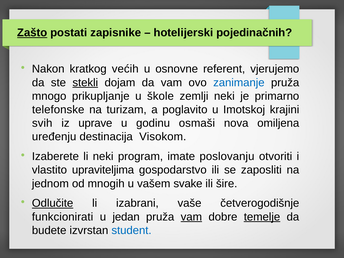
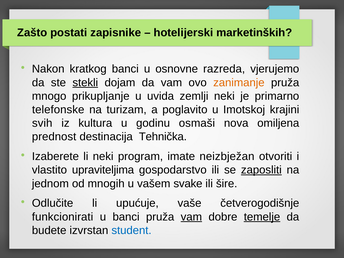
Zašto underline: present -> none (32, 33)
pojedinačnih: pojedinačnih -> marketinških (254, 33)
kratkog većih: većih -> banci (125, 69)
referent: referent -> razreda (224, 69)
zanimanje colour: blue -> orange (239, 83)
škole: škole -> uvida (161, 96)
uprave: uprave -> kultura (95, 123)
uređenju: uređenju -> prednost (54, 137)
Visokom: Visokom -> Tehnička (163, 137)
poslovanju: poslovanju -> neizbježan (227, 156)
zaposliti underline: none -> present (261, 170)
Odlučite underline: present -> none (53, 203)
izabrani: izabrani -> upućuje (137, 203)
u jedan: jedan -> banci (126, 217)
